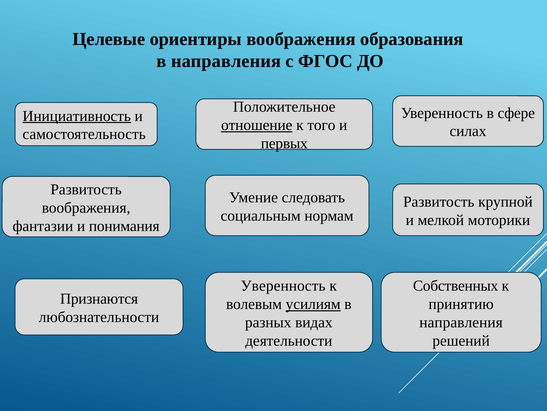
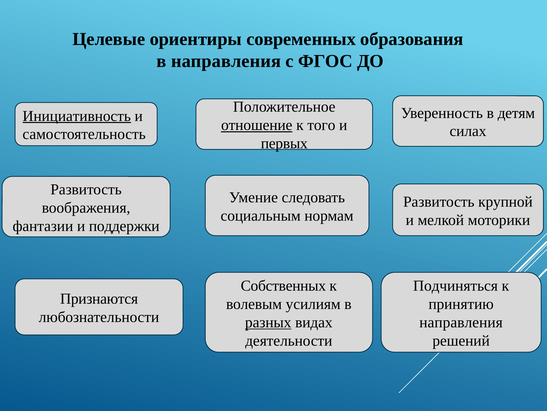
ориентиры воображения: воображения -> современных (301, 39)
сфере: сфере -> детям (516, 113)
понимания: понимания -> поддержки (124, 226)
Уверенность: Уверенность -> Собственных (283, 285)
Собственных: Собственных -> Подчиняться (455, 285)
усилиям underline: present -> none (313, 304)
разных underline: none -> present (268, 322)
